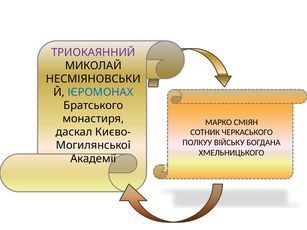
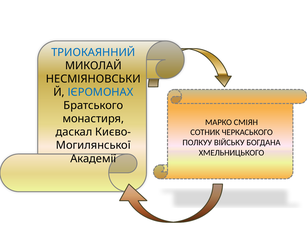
ТРИОКАЯННИЙ colour: purple -> blue (93, 52)
